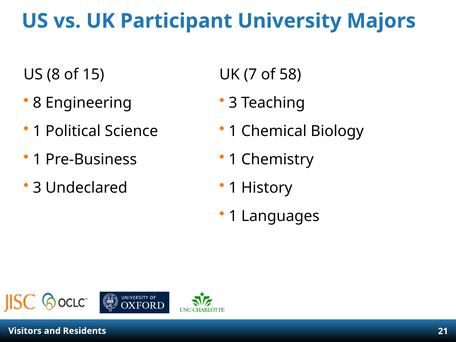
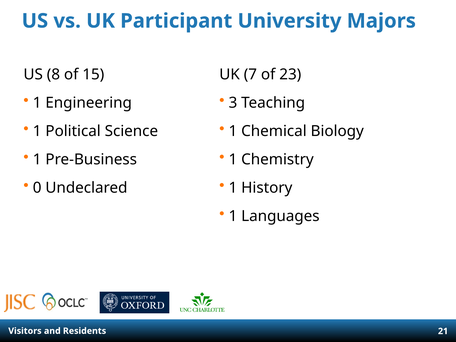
58: 58 -> 23 (290, 74)
8: 8 -> 1 (37, 103)
3: 3 -> 0 (37, 188)
